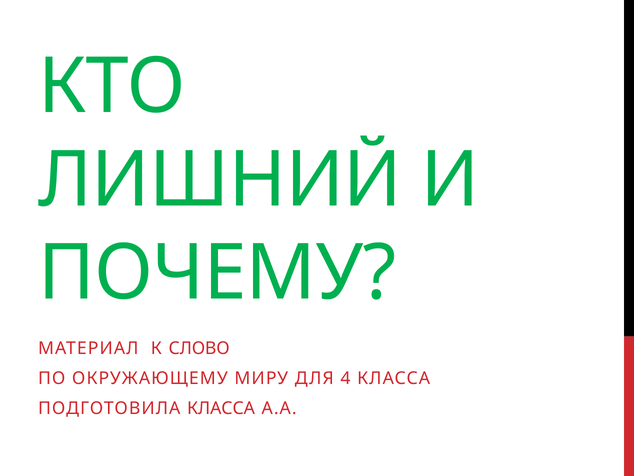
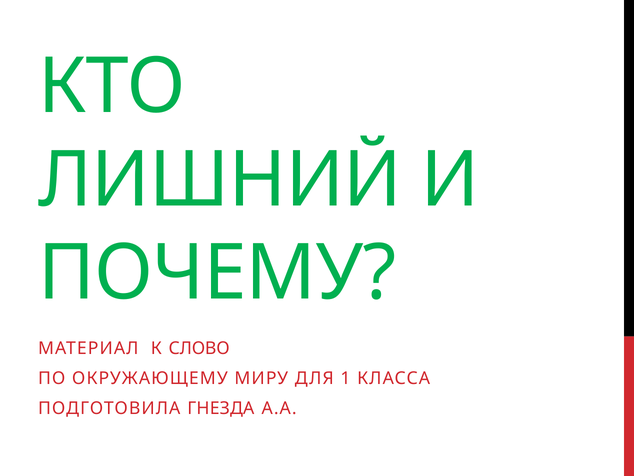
4: 4 -> 1 (346, 378)
ПОДГОТОВИЛА КЛАССА: КЛАССА -> ГНЕЗДА (221, 408)
